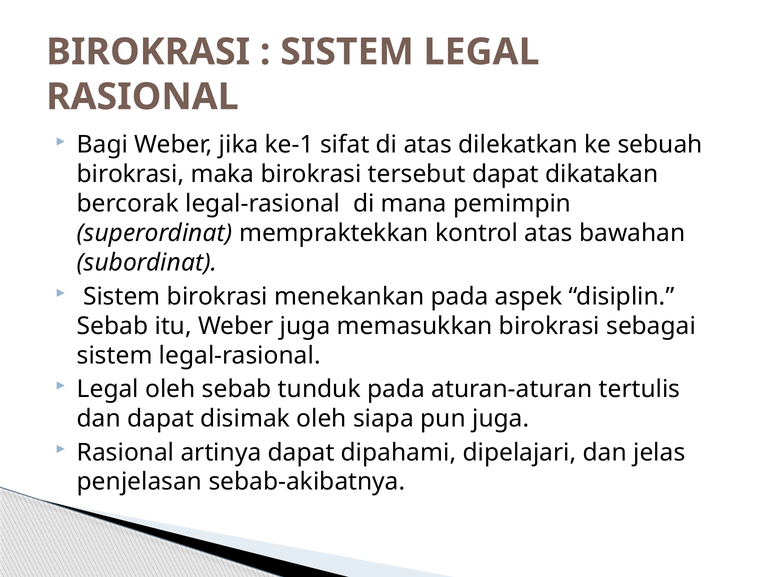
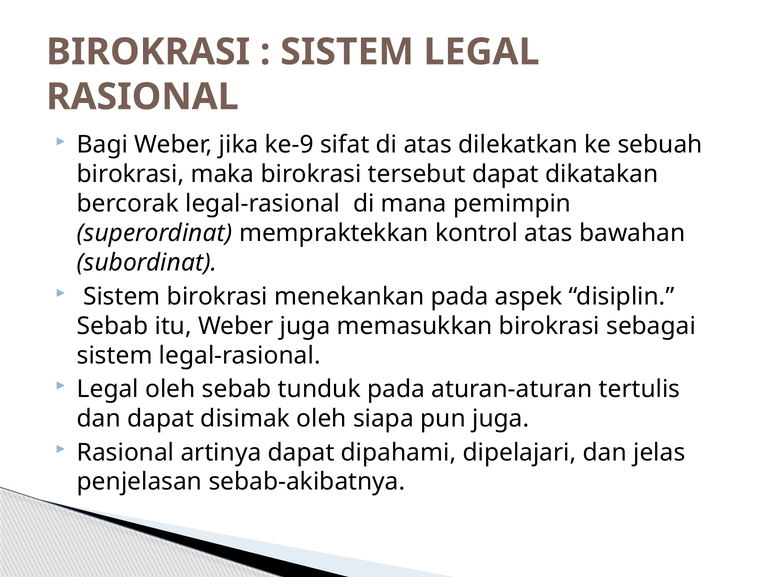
ke-1: ke-1 -> ke-9 (289, 145)
